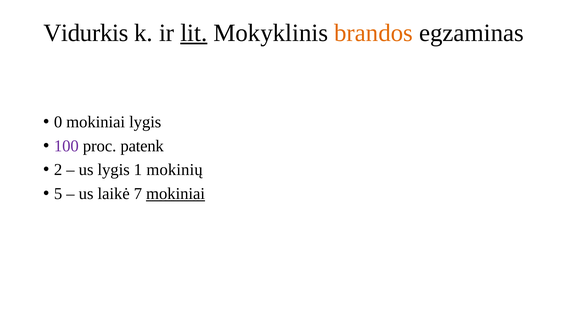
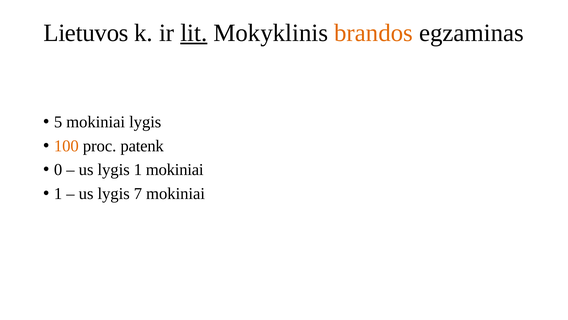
Vidurkis: Vidurkis -> Lietuvos (86, 33)
0: 0 -> 5 (58, 122)
100 colour: purple -> orange (66, 146)
2: 2 -> 0 (58, 169)
1 mokinių: mokinių -> mokiniai (175, 169)
5: 5 -> 1 (58, 193)
laikė: laikė -> lygis (114, 193)
mokiniai underline: present -> none (176, 193)
